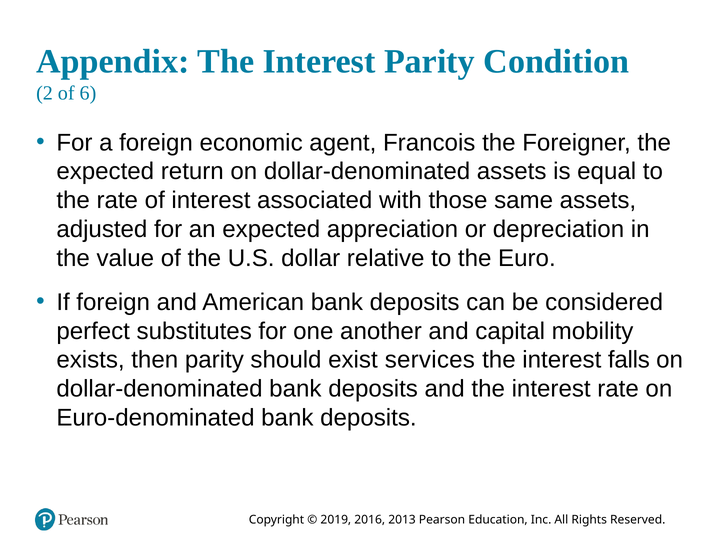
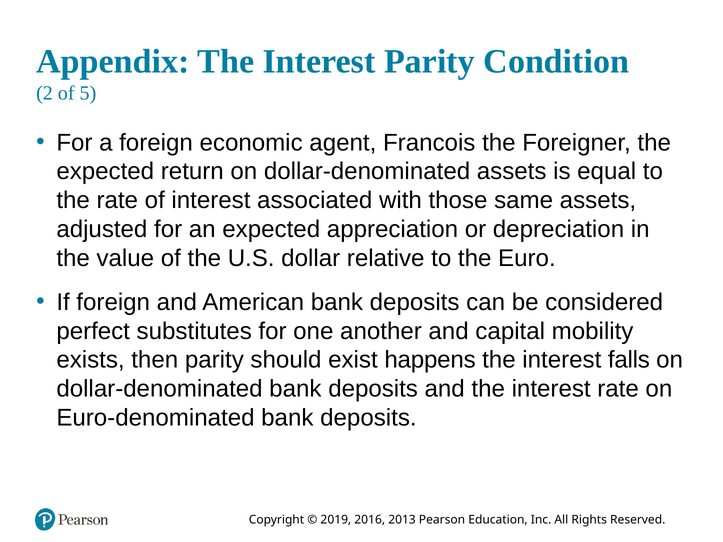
6: 6 -> 5 (88, 93)
services: services -> happens (430, 360)
